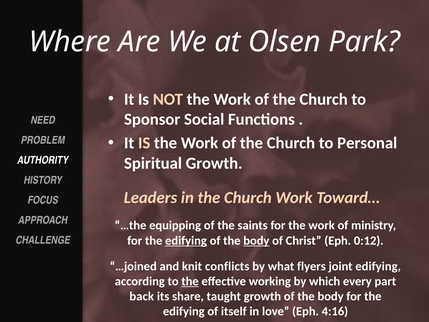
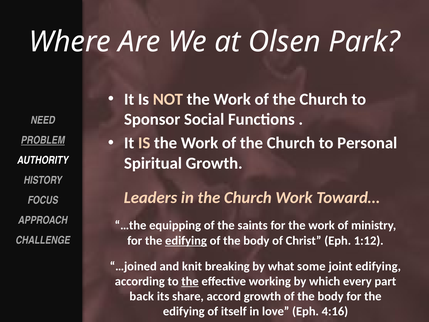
PROBLEM underline: none -> present (43, 140)
body underline: present -> none (256, 240)
0:12: 0:12 -> 1:12 (369, 240)
conflicts: conflicts -> breaking (227, 266)
flyers: flyers -> some (311, 266)
taught: taught -> accord (224, 296)
